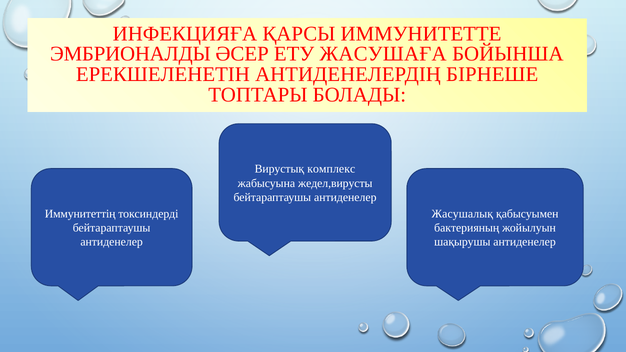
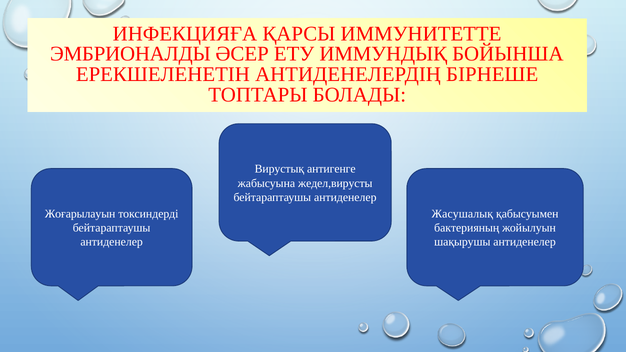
ЖАСУШАҒА: ЖАСУШАҒА -> ИММУНДЫҚ (383, 54)
комплекс: комплекс -> антигенге (331, 169)
Иммунитеттің: Иммунитеттің -> Жоғарылауын (80, 214)
